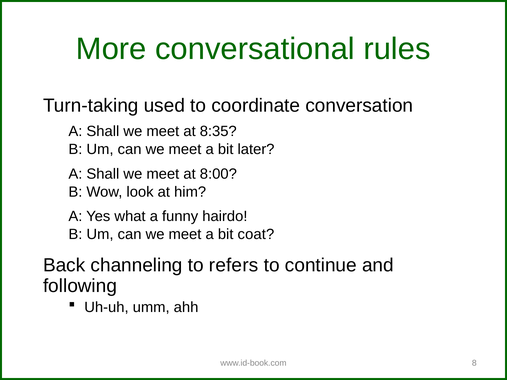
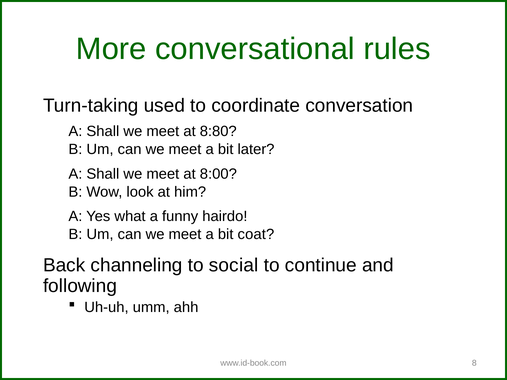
8:35: 8:35 -> 8:80 (218, 131)
refers: refers -> social (234, 265)
